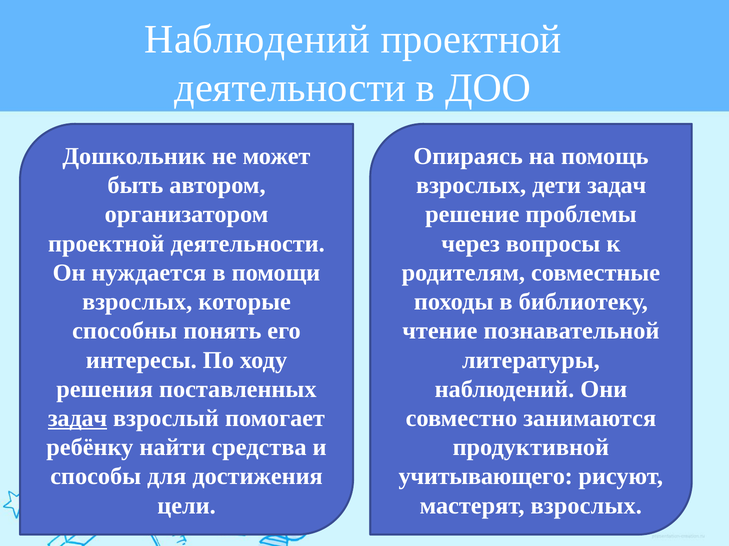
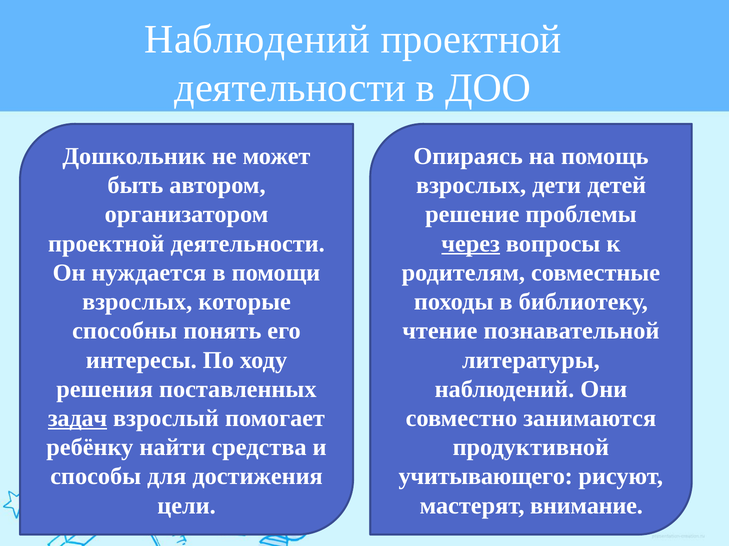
дети задач: задач -> детей (617, 186)
через underline: none -> present (471, 244)
мастерят взрослых: взрослых -> внимание (586, 506)
